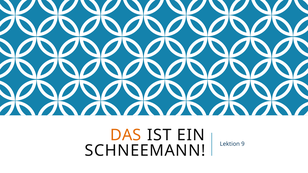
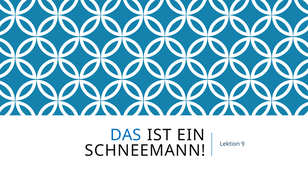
DAS colour: orange -> blue (126, 135)
